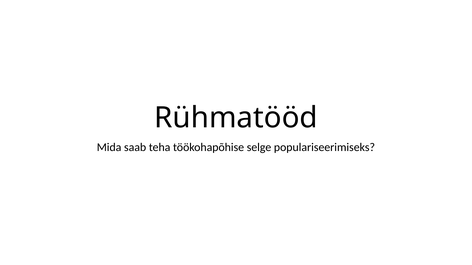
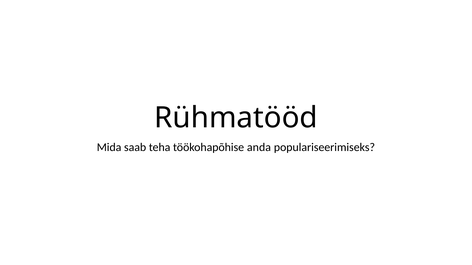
selge: selge -> anda (259, 148)
